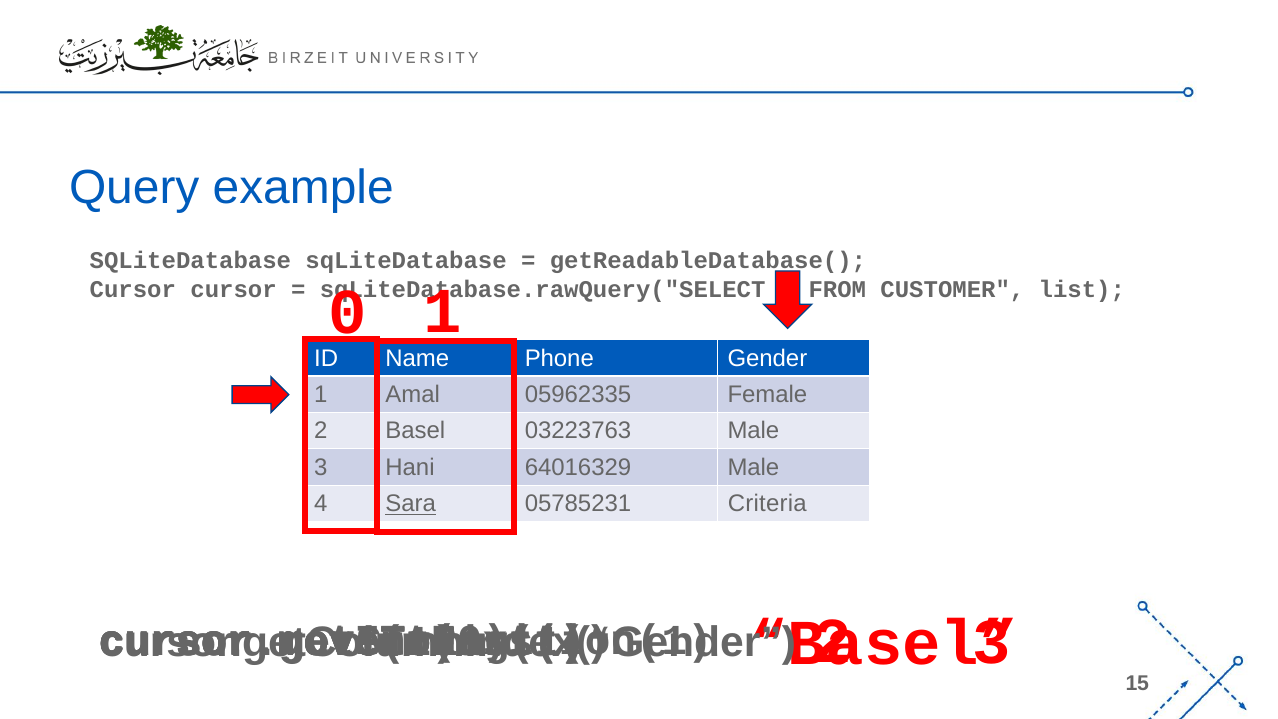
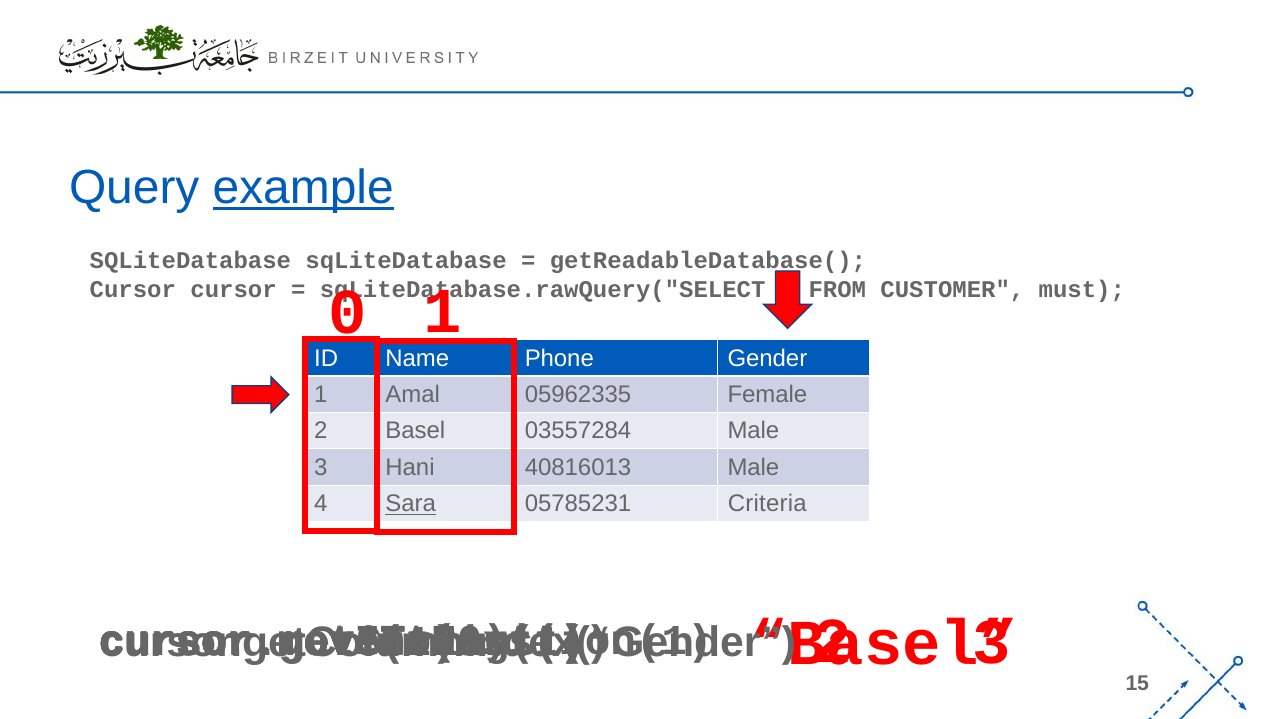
example underline: none -> present (303, 188)
list: list -> must (1082, 289)
03223763: 03223763 -> 03557284 (578, 431)
64016329: 64016329 -> 40816013 (578, 467)
